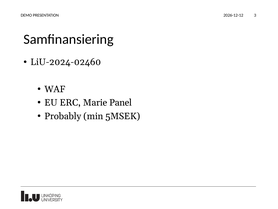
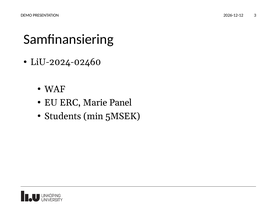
Probably: Probably -> Students (63, 116)
